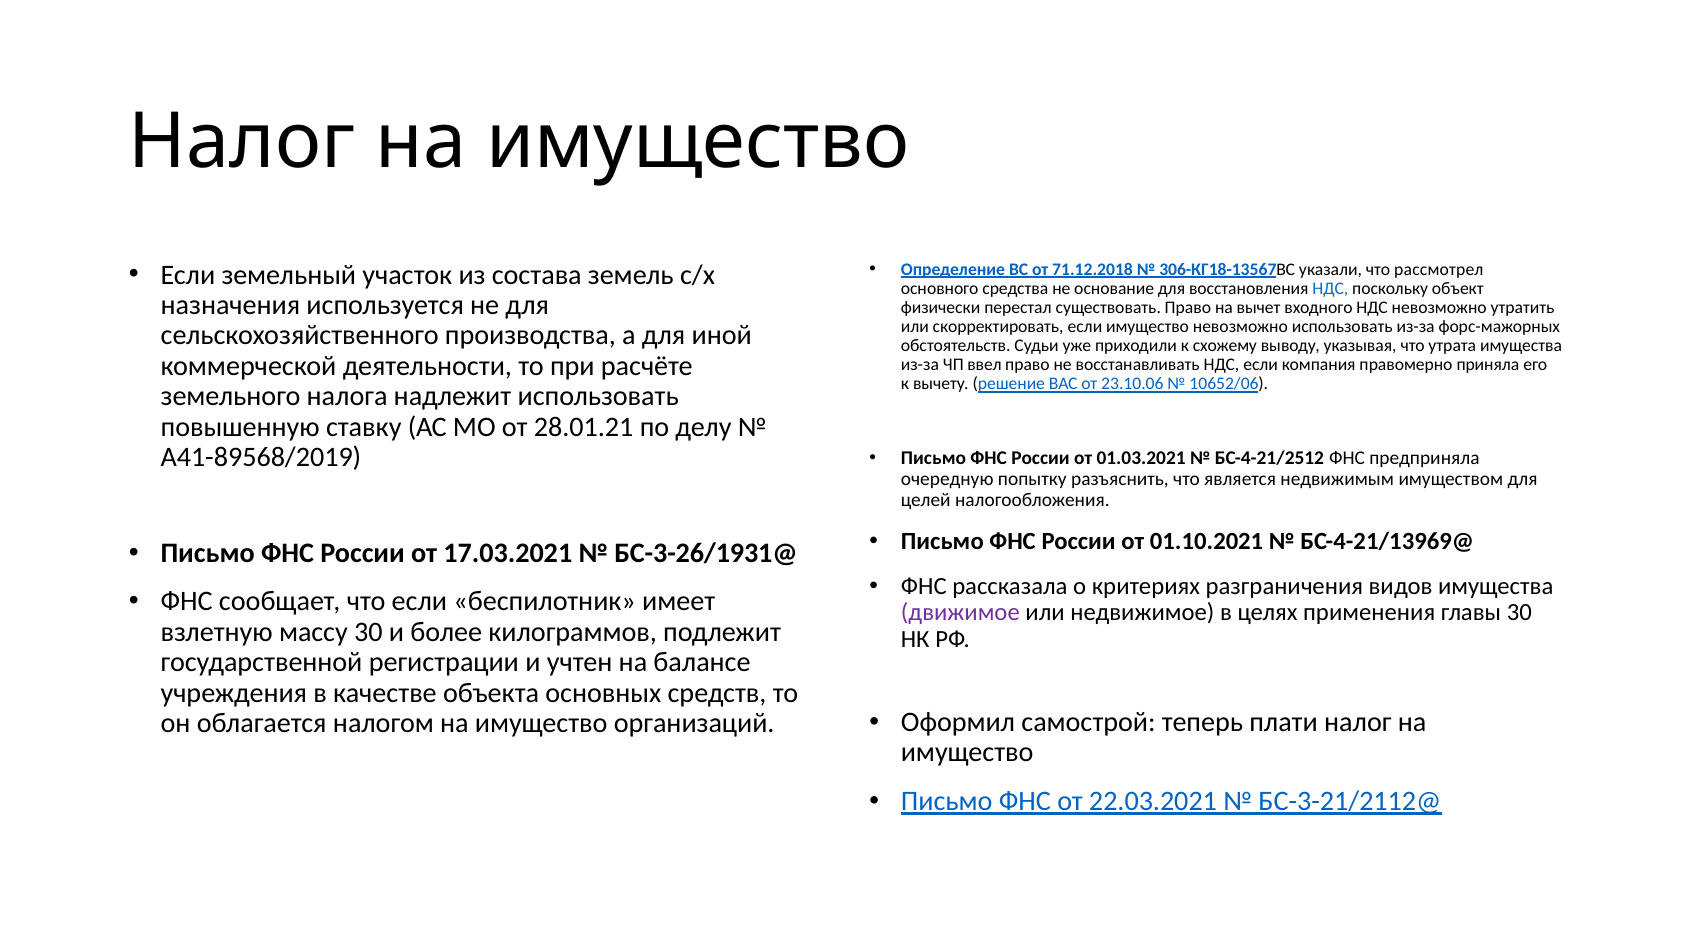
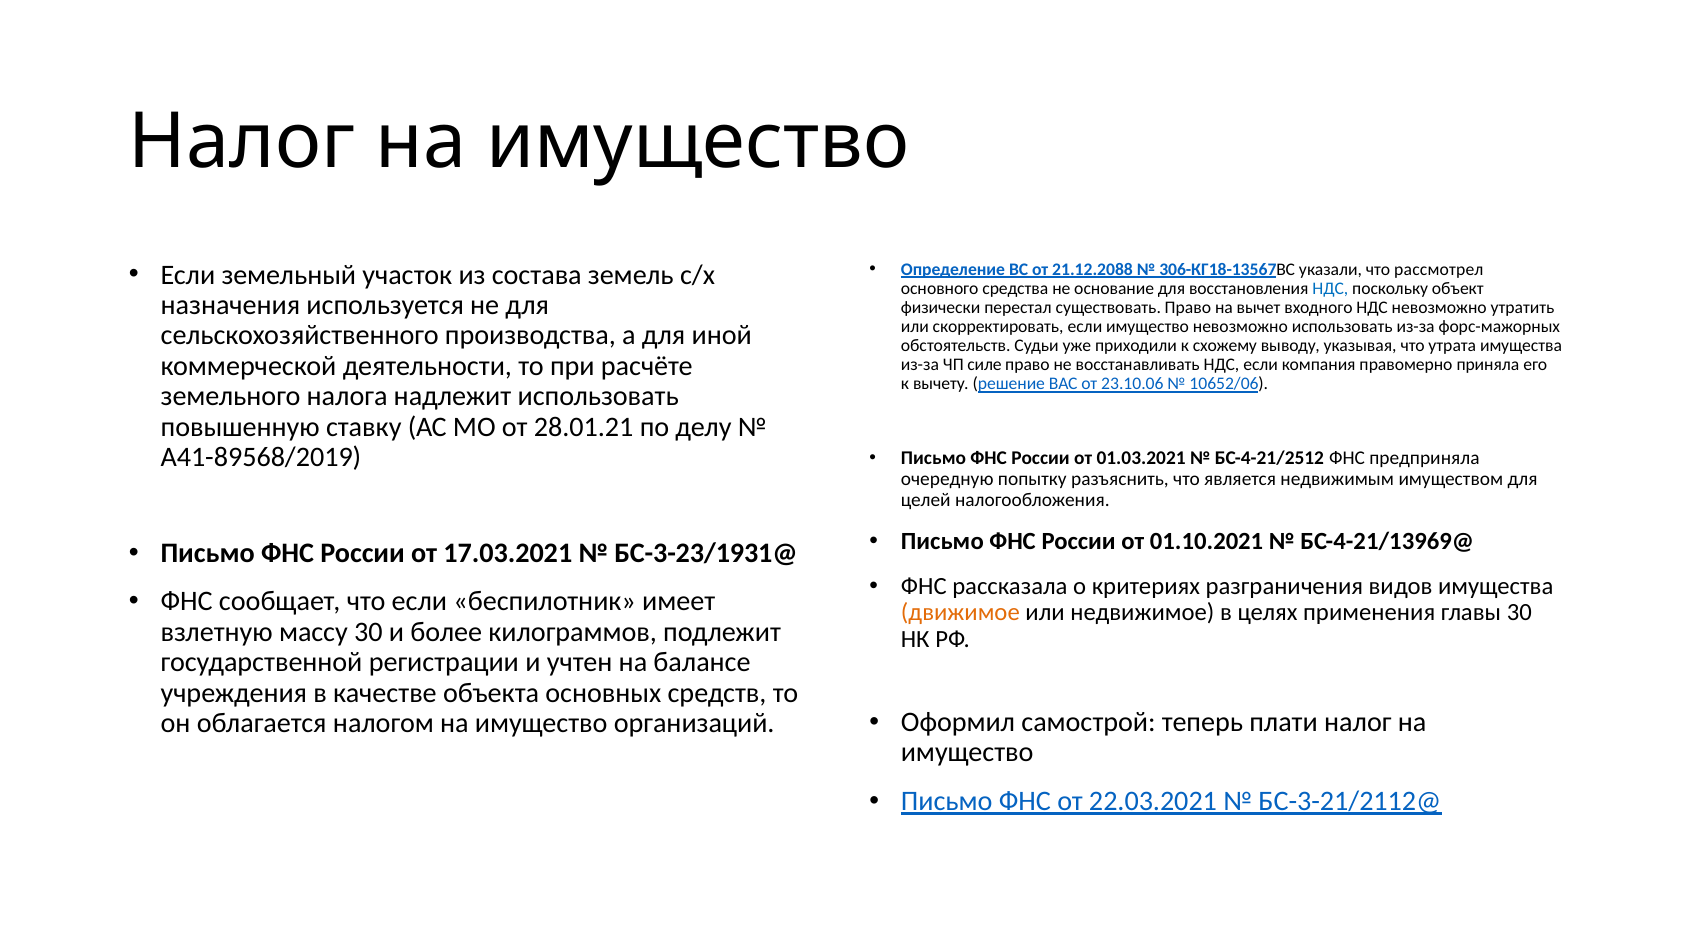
71.12.2018: 71.12.2018 -> 21.12.2088 (1093, 269)
ввел: ввел -> силе (985, 365)
БС-3-26/1931@: БС-3-26/1931@ -> БС-3-23/1931@ (706, 553)
движимое colour: purple -> orange (960, 613)
